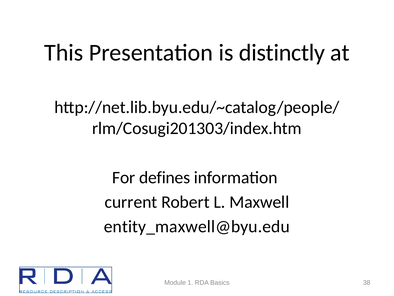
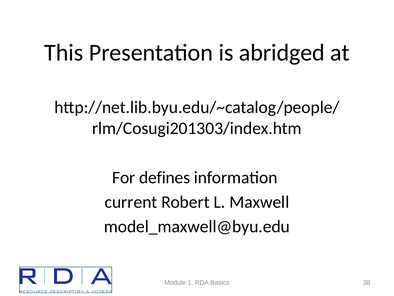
distinctly: distinctly -> abridged (282, 53)
entity_maxwell@byu.edu: entity_maxwell@byu.edu -> model_maxwell@byu.edu (197, 226)
